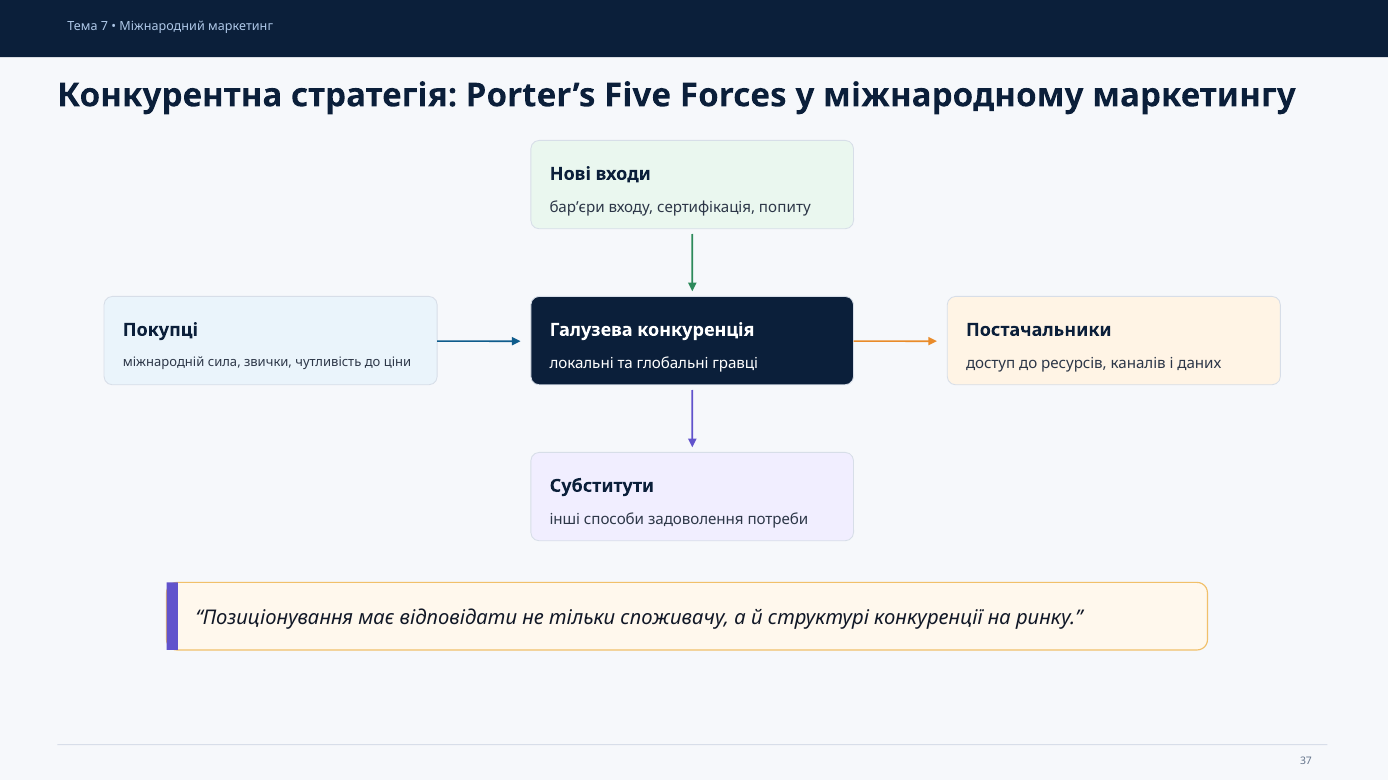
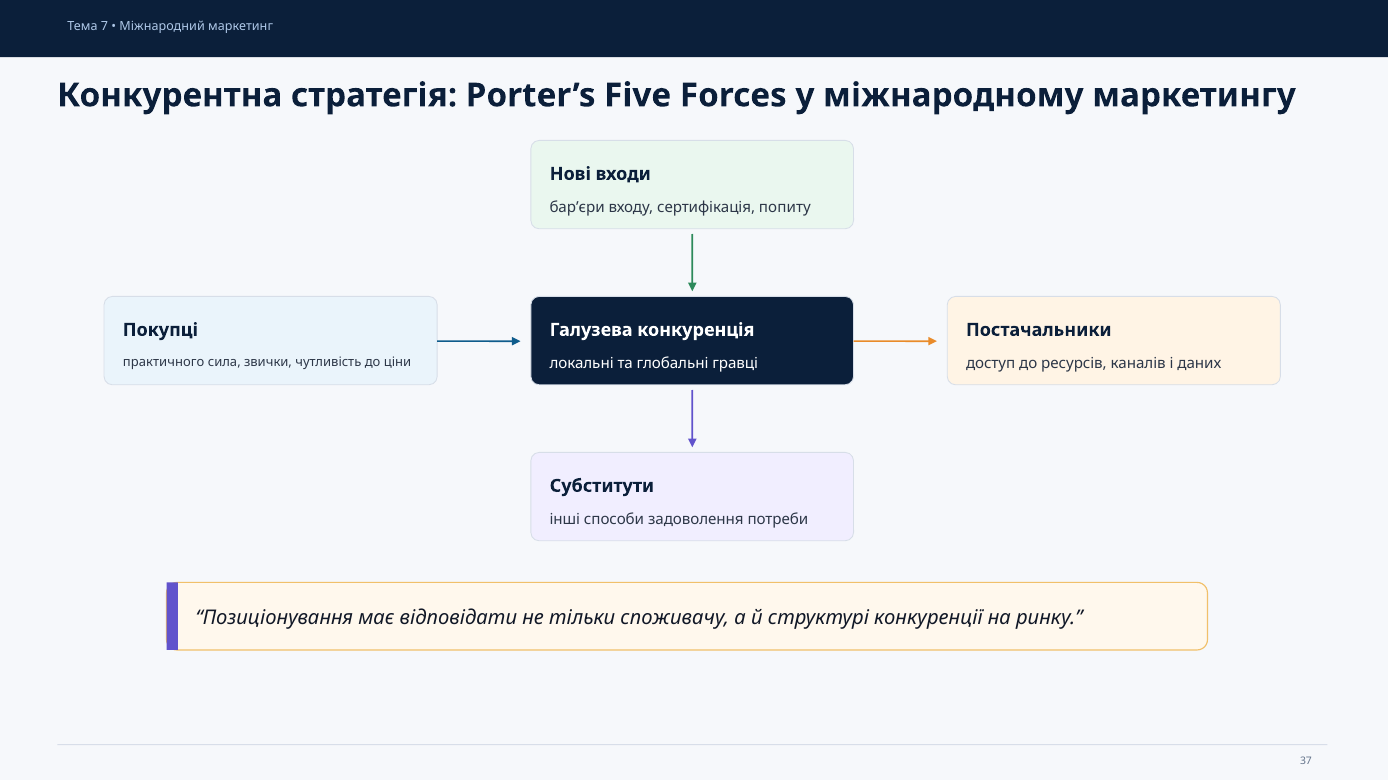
міжнародній: міжнародній -> практичного (164, 363)
